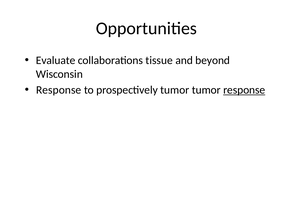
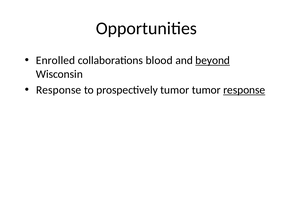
Evaluate: Evaluate -> Enrolled (56, 60)
tissue: tissue -> blood (159, 60)
beyond underline: none -> present (213, 60)
